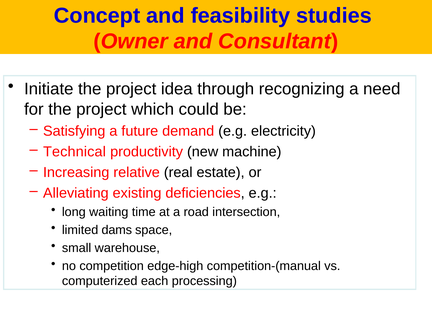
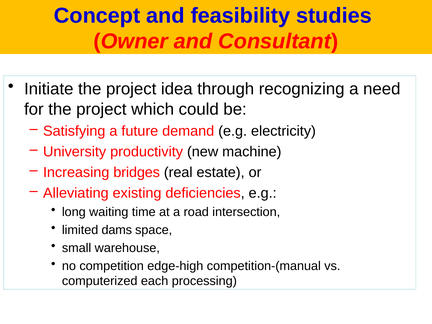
Technical: Technical -> University (75, 152)
relative: relative -> bridges (137, 172)
